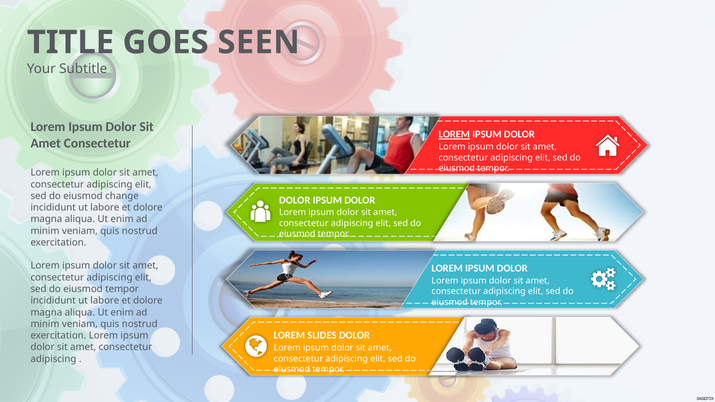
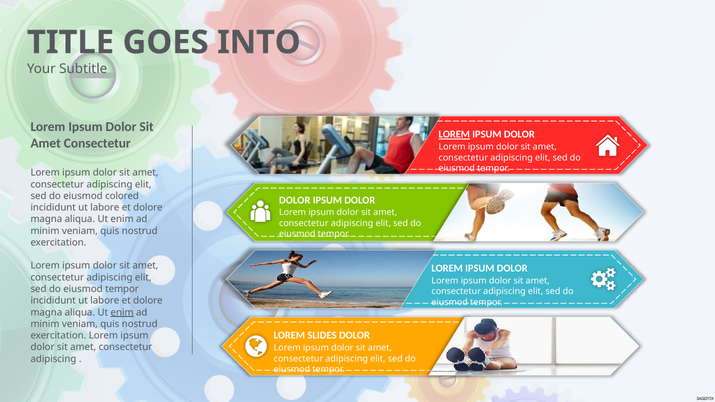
SEEN: SEEN -> INTO (259, 42)
change: change -> colored (122, 196)
enim underline: none -> present (122, 312)
